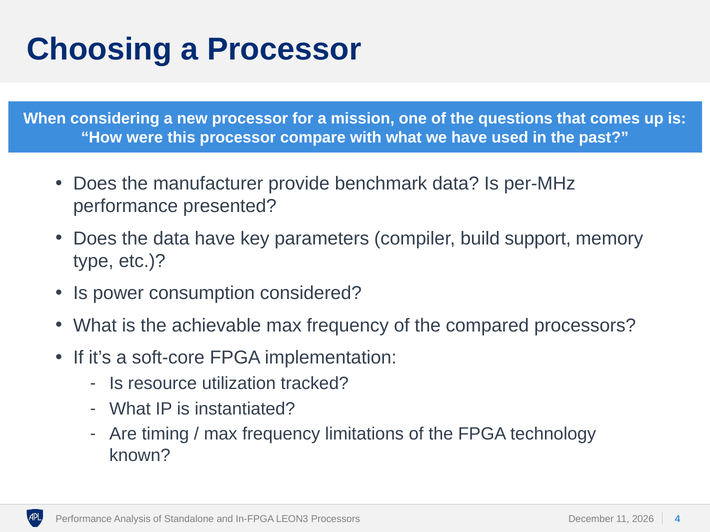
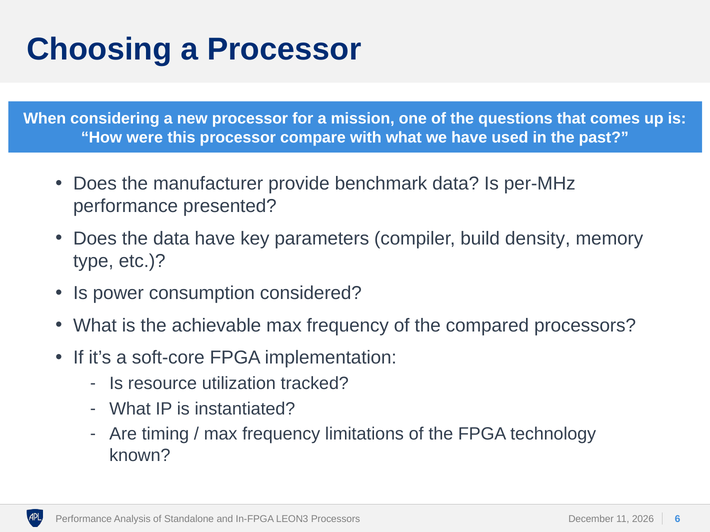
support: support -> density (538, 239)
4: 4 -> 6 (678, 519)
